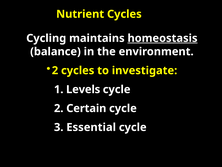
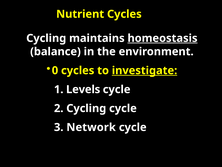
2: 2 -> 0 (55, 70)
investigate underline: none -> present (145, 70)
2 Certain: Certain -> Cycling (86, 108)
Essential: Essential -> Network (91, 127)
